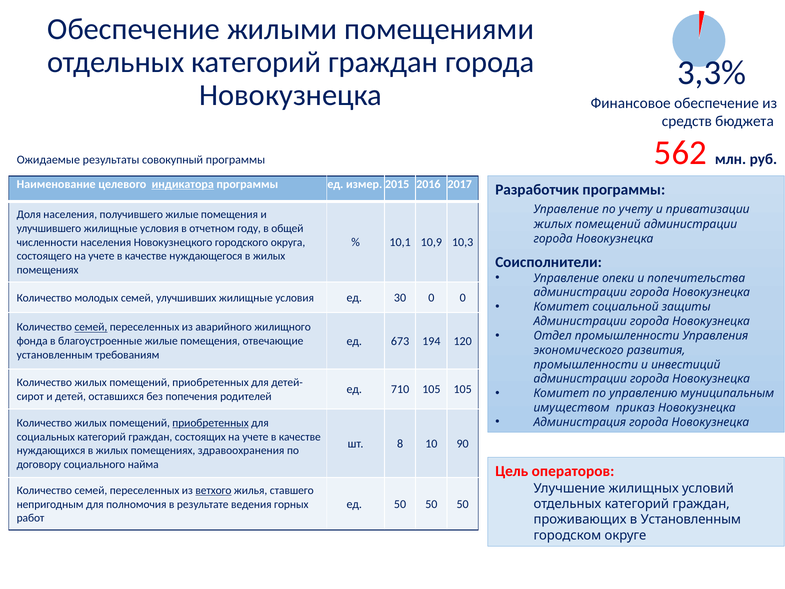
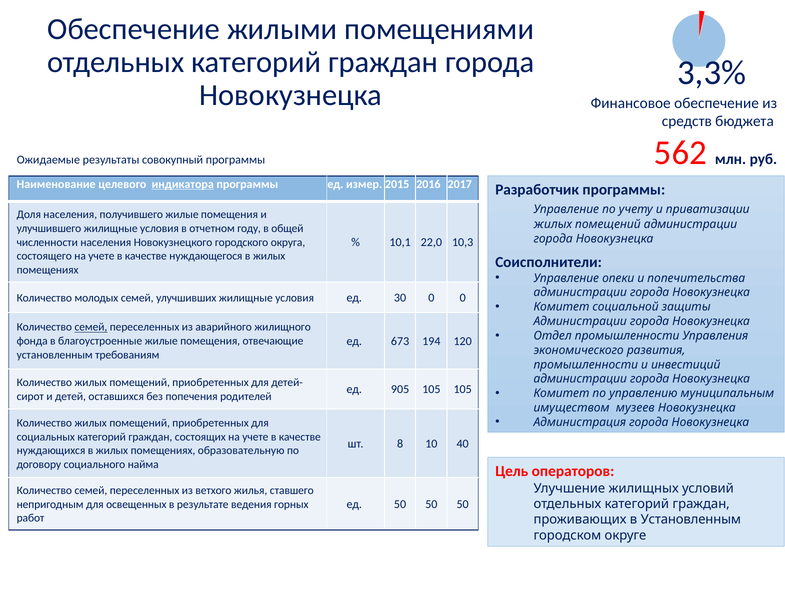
10,9: 10,9 -> 22,0 (431, 242)
710: 710 -> 905 (400, 389)
приказ: приказ -> музеев (635, 408)
приобретенных underline: present -> none (211, 423)
90: 90 -> 40 (463, 444)
здравоохранения: здравоохранения -> образовательную (241, 450)
ветхого underline: present -> none (213, 490)
полномочия: полномочия -> освещенных (136, 504)
